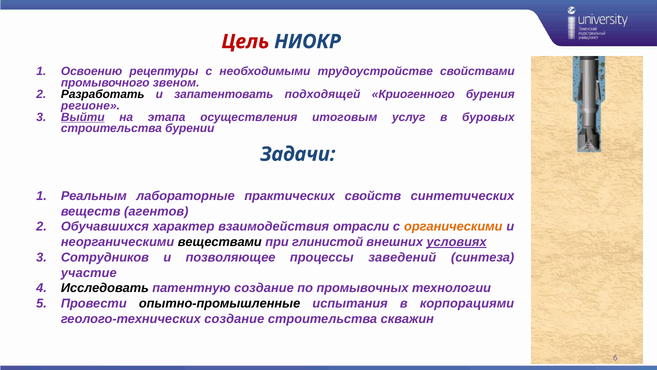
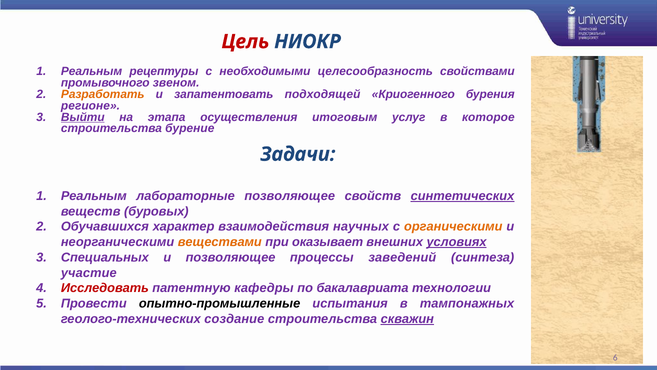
Освоению: Освоению -> Реальным (92, 71)
трудоустройстве: трудоустройстве -> целесообразность (375, 71)
Разработать colour: black -> orange (103, 94)
буровых: буровых -> которое (488, 117)
бурении: бурении -> бурение (190, 128)
лабораторные практических: практических -> позволяющее (290, 196)
синтетических underline: none -> present (462, 196)
агентов: агентов -> буровых (156, 211)
отрасли: отрасли -> научных (361, 227)
веществами colour: black -> orange (220, 242)
глинистой: глинистой -> оказывает (328, 242)
Сотрудников: Сотрудников -> Специальных (105, 257)
Исследовать colour: black -> red (105, 288)
патентную создание: создание -> кафедры (264, 288)
промывочных: промывочных -> бакалавриата (363, 288)
корпорациями: корпорациями -> тампонажных (467, 303)
скважин underline: none -> present (407, 319)
